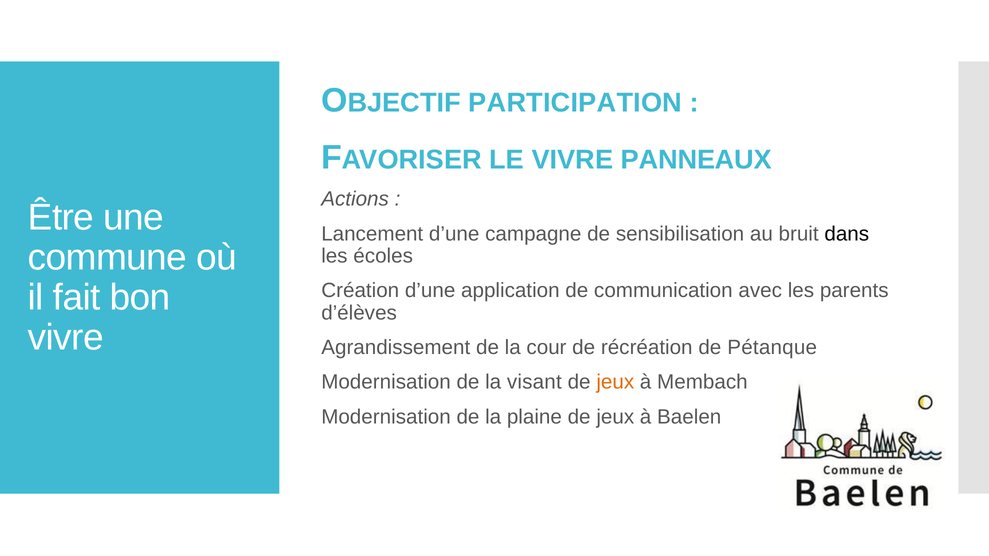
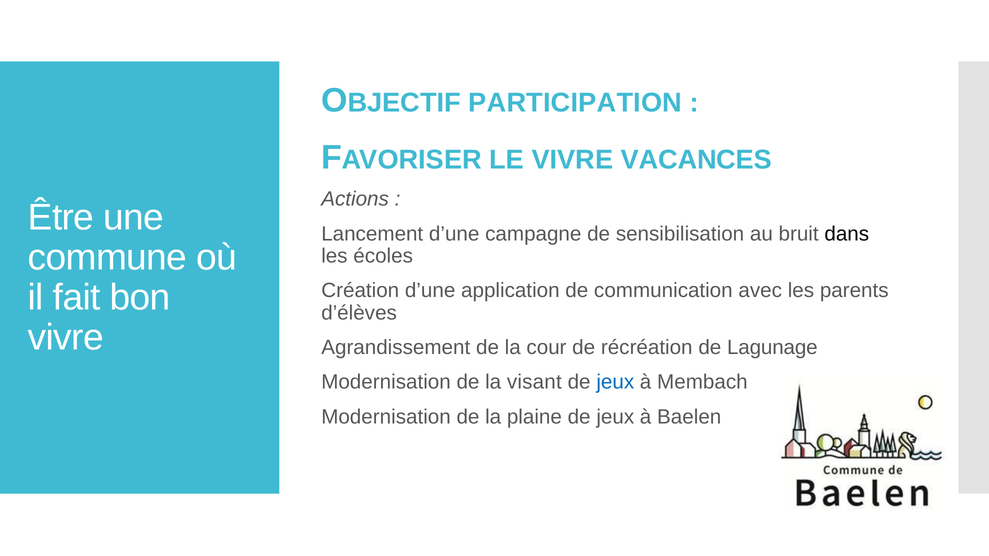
PANNEAUX: PANNEAUX -> VACANCES (696, 160)
Pétanque: Pétanque -> Lagunage (772, 348)
jeux colour: orange -> blue (615, 382)
